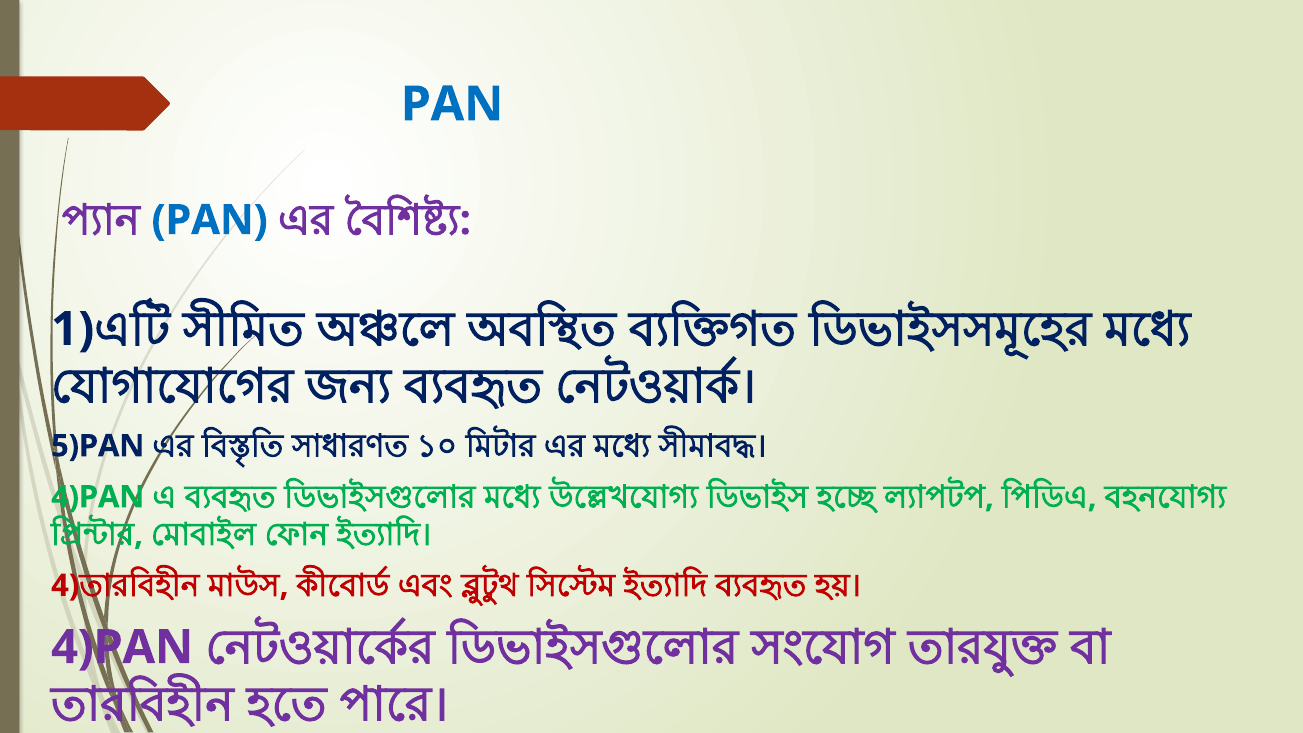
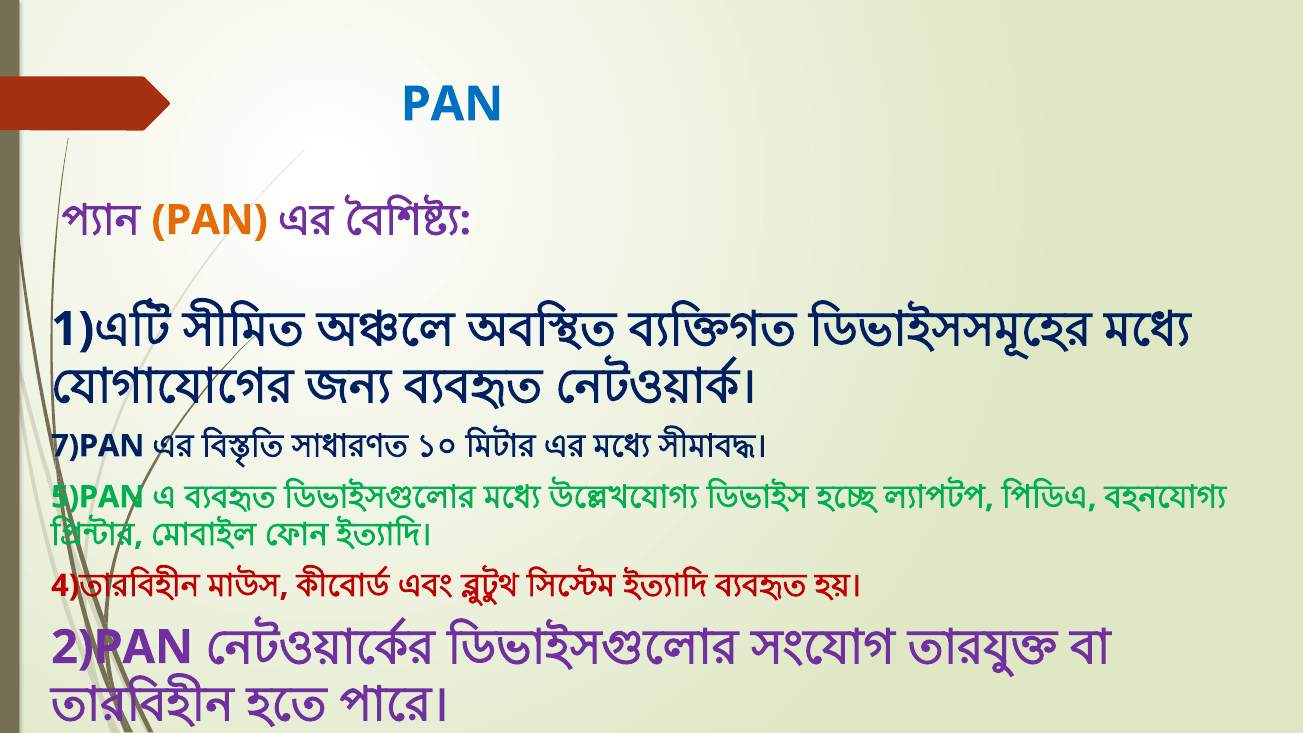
PAN colour: blue -> orange (210, 220)
5)PAN: 5)PAN -> 7)PAN (98, 446)
4)PAN: 4)PAN -> 5)PAN (98, 497)
4)PAN: 4)PAN -> 2)PAN (122, 647)
